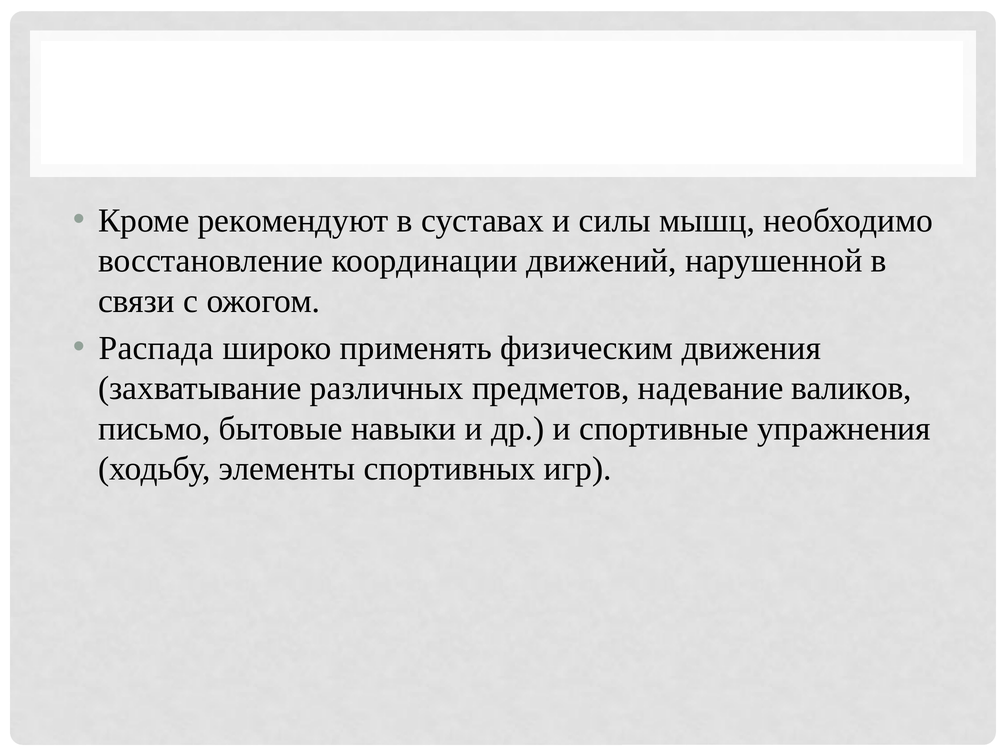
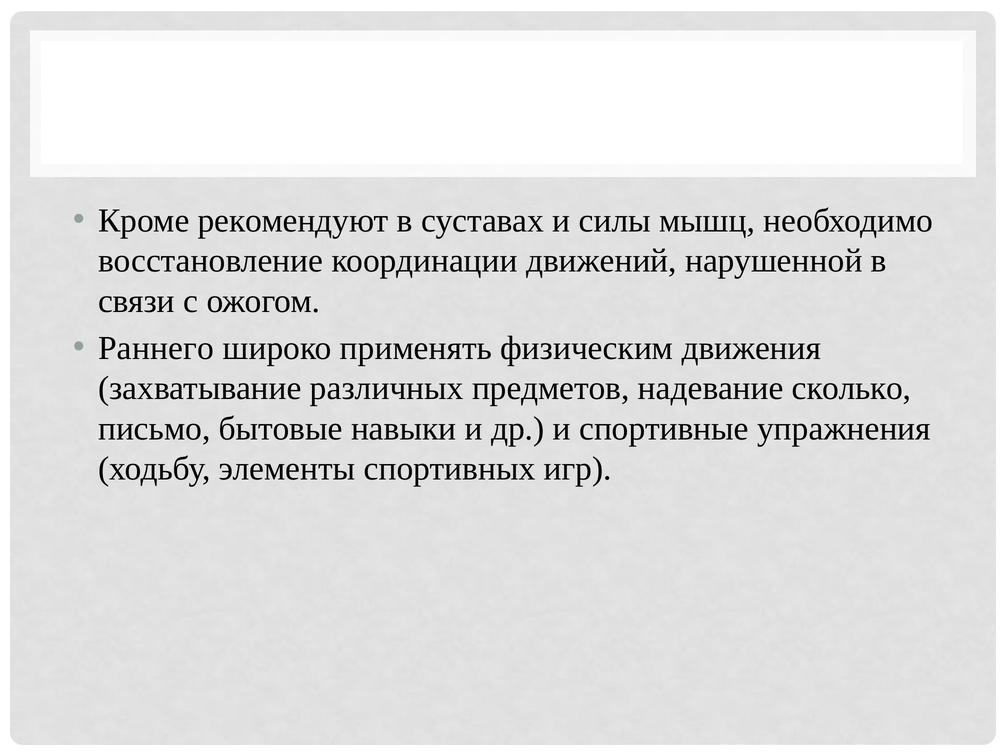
Распада: Распада -> Раннего (156, 348)
валиков: валиков -> сколько (852, 388)
